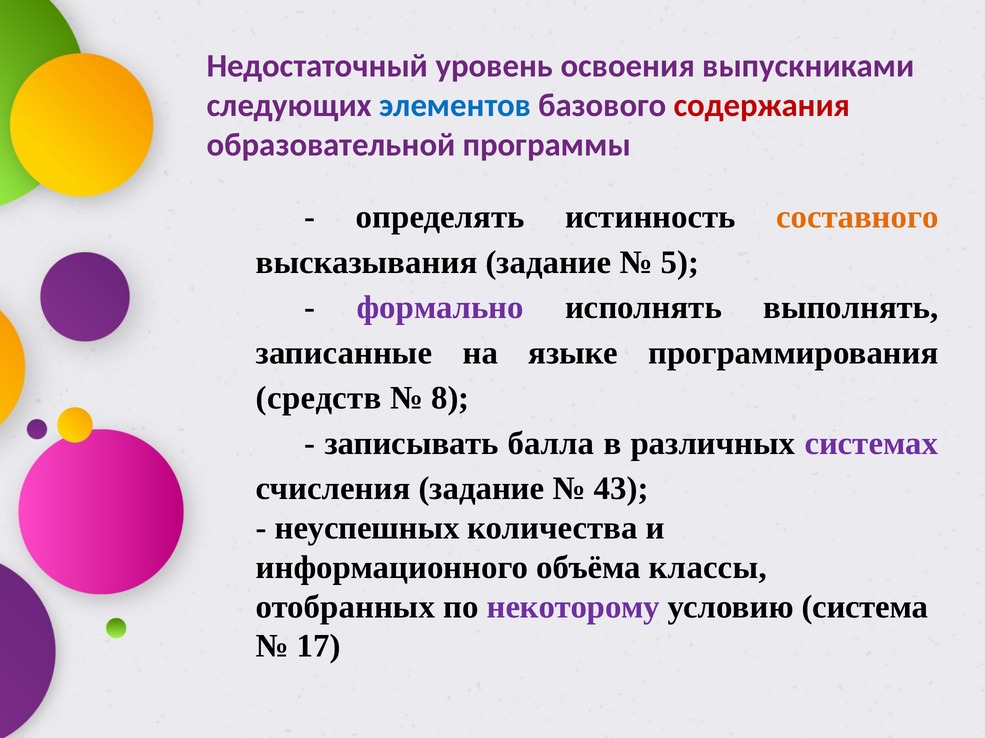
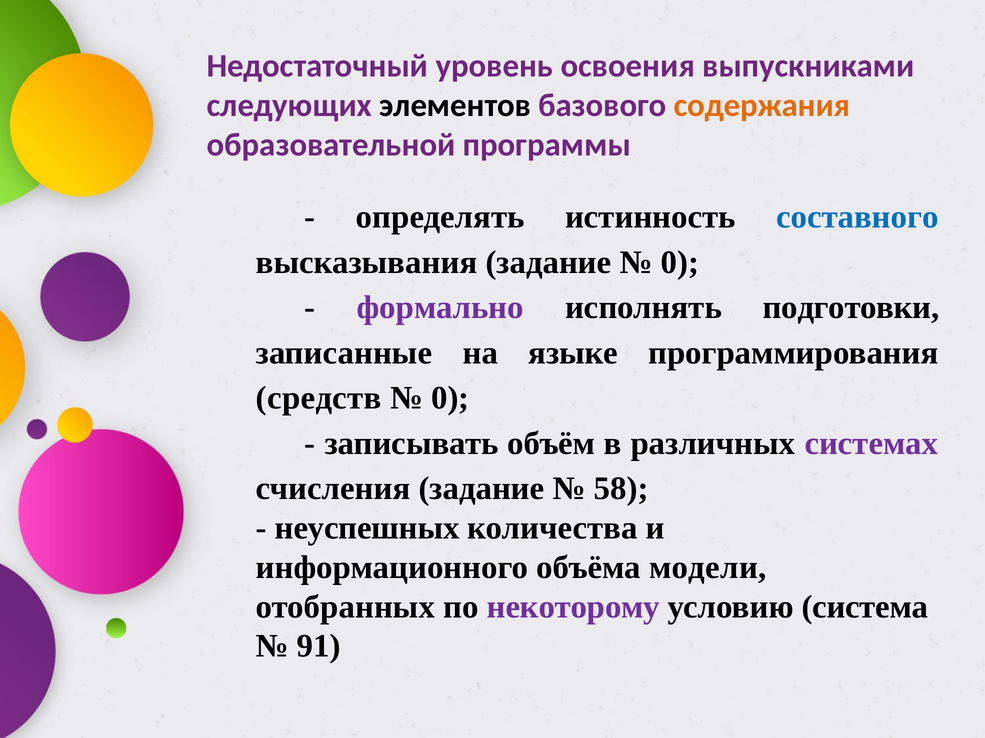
элементов colour: blue -> black (455, 106)
содержания colour: red -> orange (762, 106)
составного colour: orange -> blue (857, 217)
5: 5 -> 0 (680, 263)
выполнять: выполнять -> подготовки (851, 308)
8: 8 -> 0 (450, 399)
балла: балла -> объём (551, 444)
43: 43 -> 58 (621, 489)
классы: классы -> модели (708, 568)
17: 17 -> 91 (319, 647)
